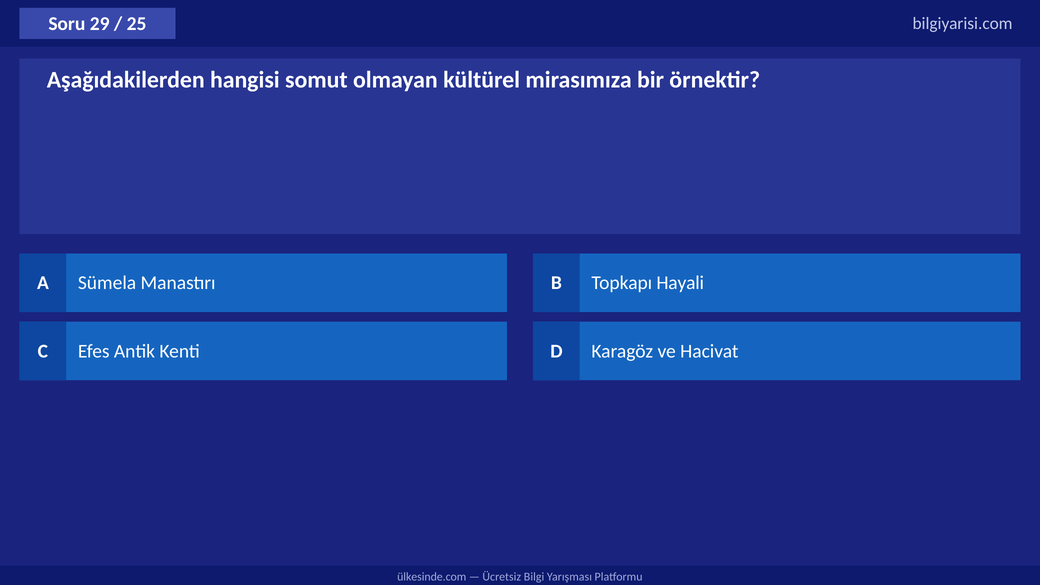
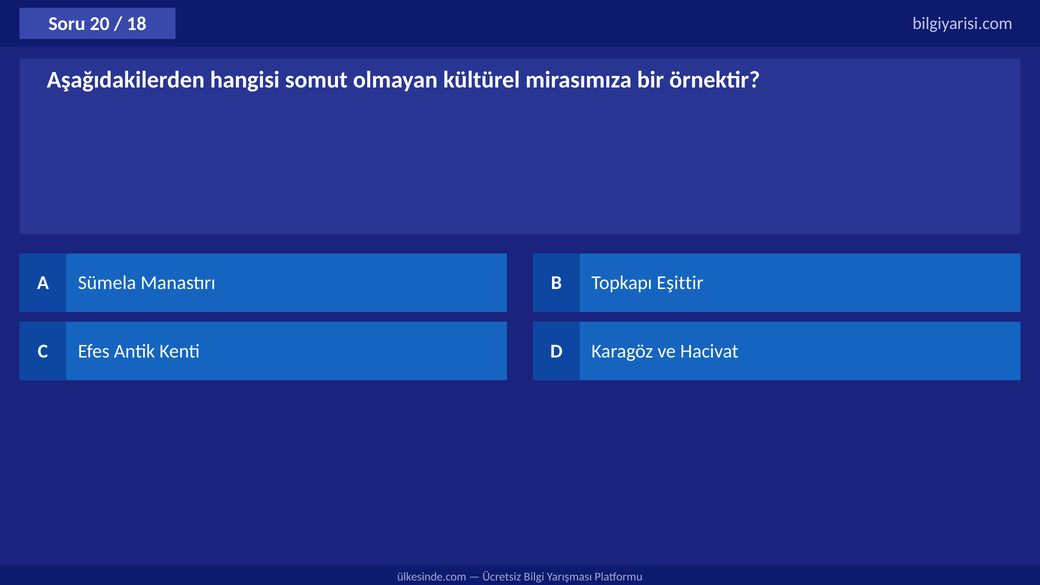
29: 29 -> 20 (100, 24)
25: 25 -> 18 (137, 24)
Hayali: Hayali -> Eşittir (680, 283)
